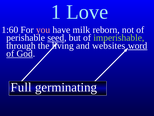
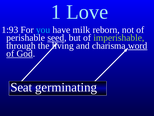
1:60: 1:60 -> 1:93 (10, 30)
you colour: pink -> light blue (43, 30)
websites: websites -> charisma (109, 45)
Full: Full -> Seat (21, 87)
